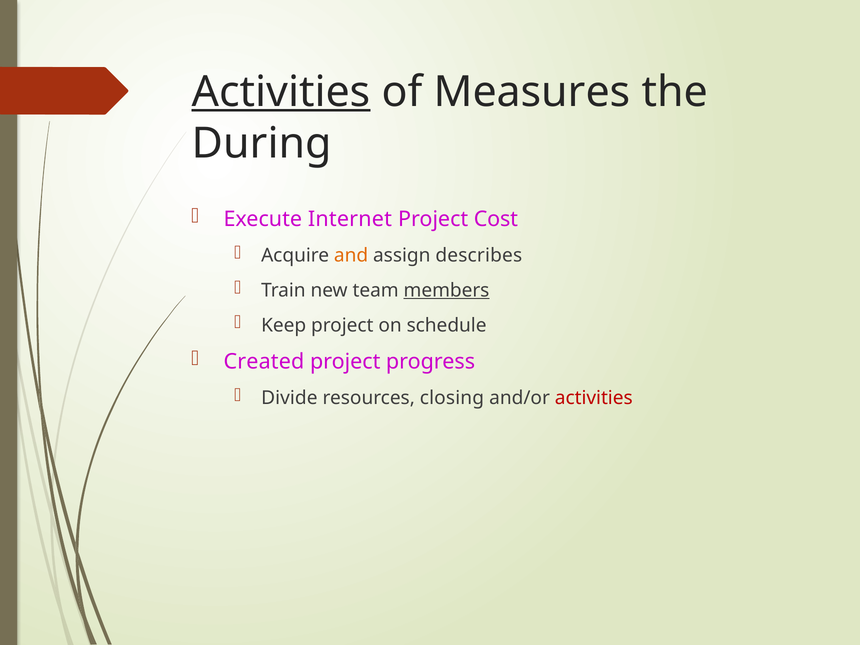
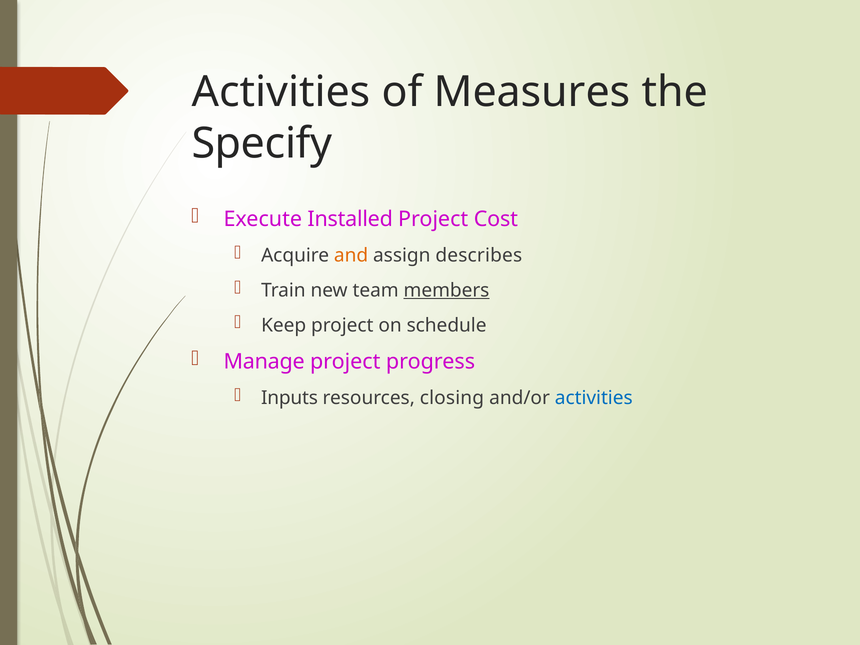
Activities underline: present -> none (281, 92)
During: During -> Specify (262, 143)
Internet: Internet -> Installed (350, 219)
Created: Created -> Manage (264, 362)
Divide: Divide -> Inputs (290, 398)
activities colour: red -> blue (594, 398)
